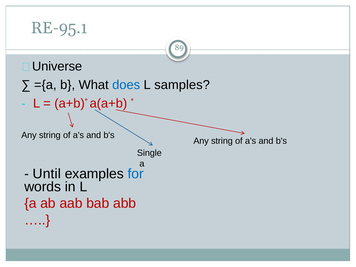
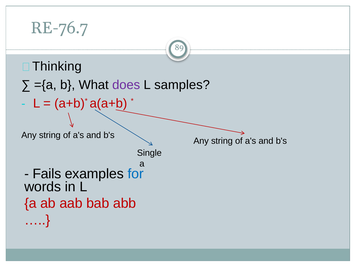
RE-95.1: RE-95.1 -> RE-76.7 (59, 28)
Universe: Universe -> Thinking (57, 66)
does colour: blue -> purple (126, 85)
Until: Until -> Fails (47, 174)
